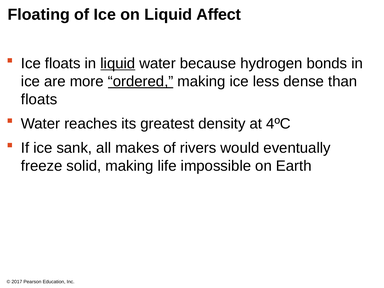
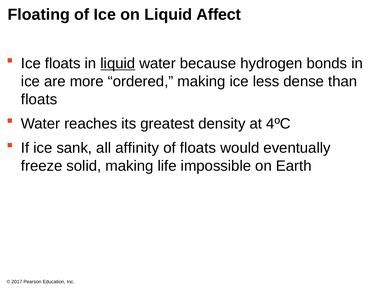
ordered underline: present -> none (141, 81)
makes: makes -> affinity (137, 148)
of rivers: rivers -> floats (198, 148)
